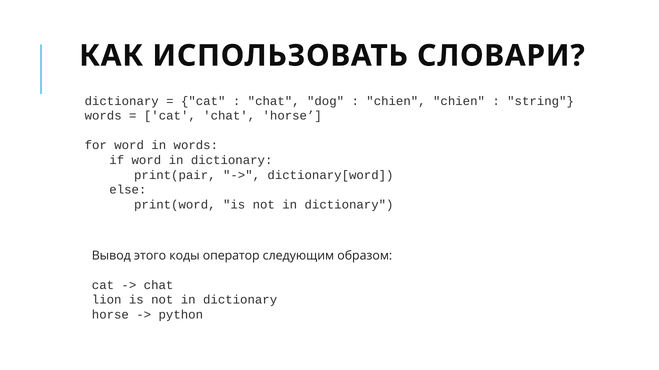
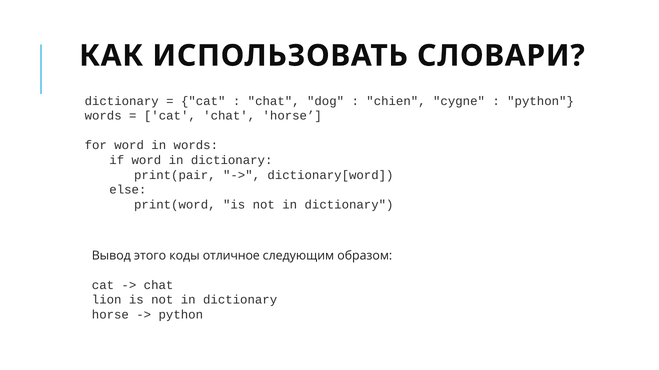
chien chien: chien -> cygne (459, 101)
string: string -> python (541, 101)
оператор: оператор -> отличное (231, 256)
